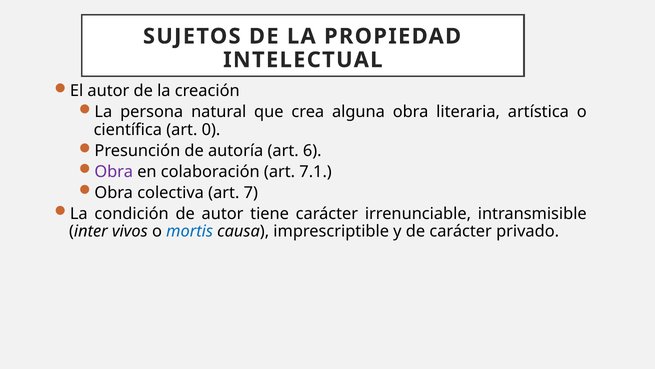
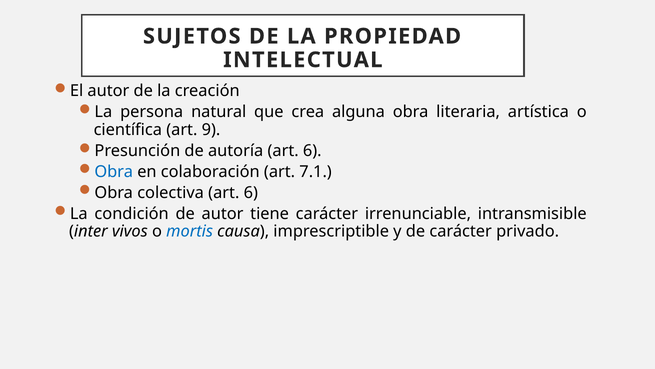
0: 0 -> 9 (211, 130)
Obra colour: purple -> blue (114, 171)
colectiva art 7: 7 -> 6 (251, 192)
